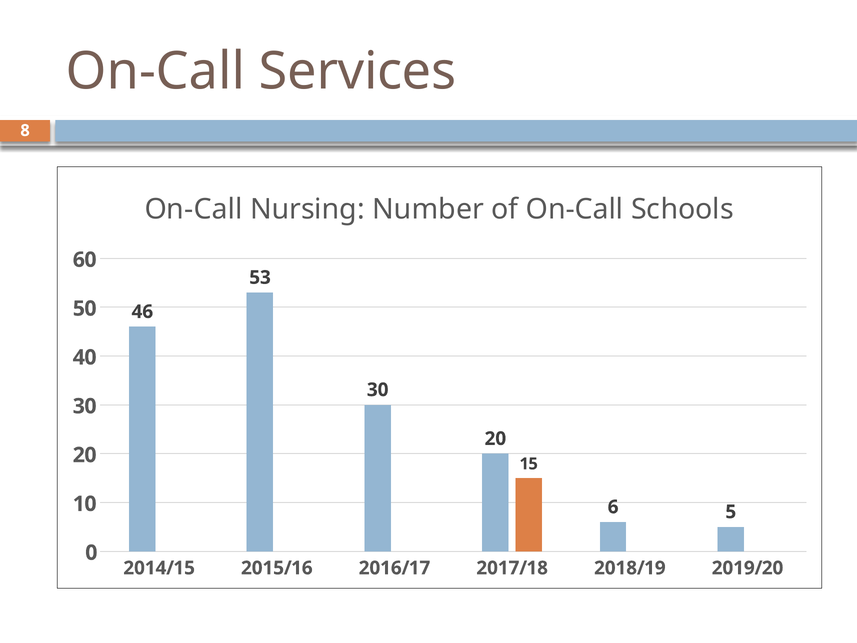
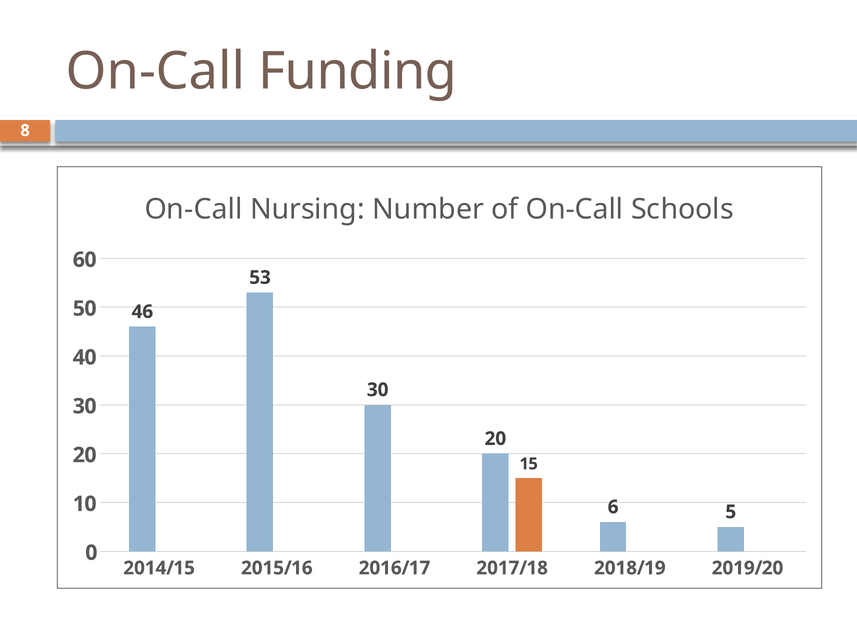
Services: Services -> Funding (358, 71)
